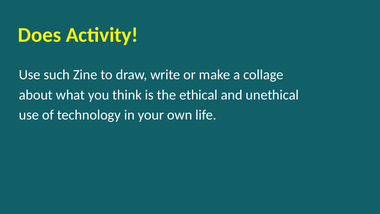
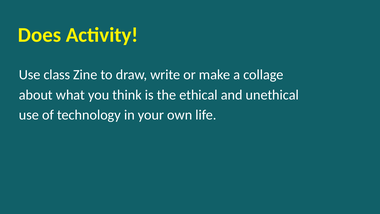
such: such -> class (57, 75)
